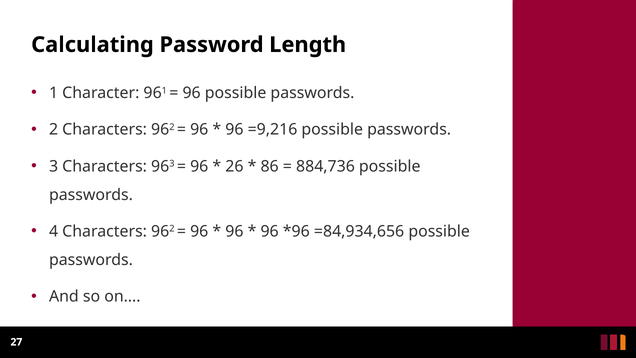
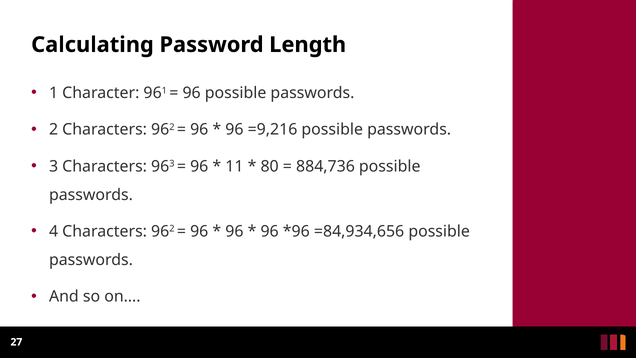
26: 26 -> 11 (234, 166)
86: 86 -> 80 (270, 166)
